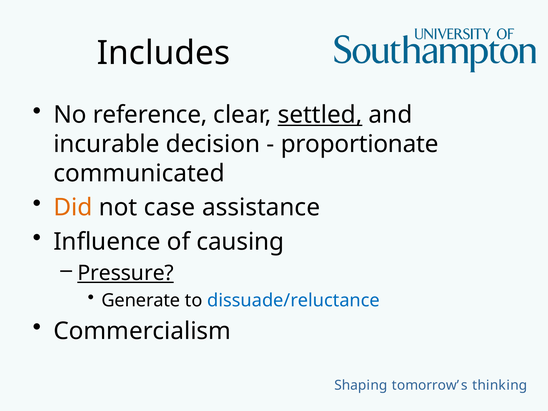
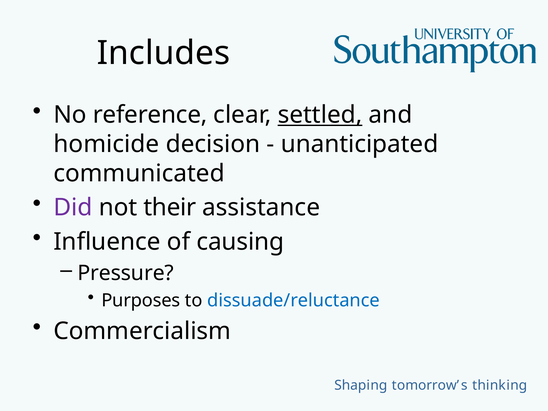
incurable: incurable -> homicide (106, 144)
proportionate: proportionate -> unanticipated (360, 144)
Did colour: orange -> purple (73, 208)
case: case -> their (170, 208)
Pressure underline: present -> none (126, 273)
Generate: Generate -> Purposes (141, 300)
